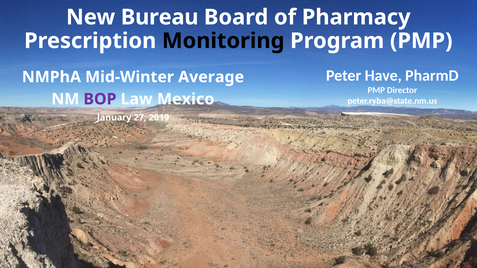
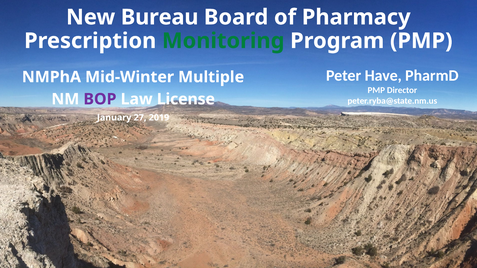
Monitoring colour: black -> green (223, 41)
Average: Average -> Multiple (211, 77)
Mexico: Mexico -> License (186, 99)
